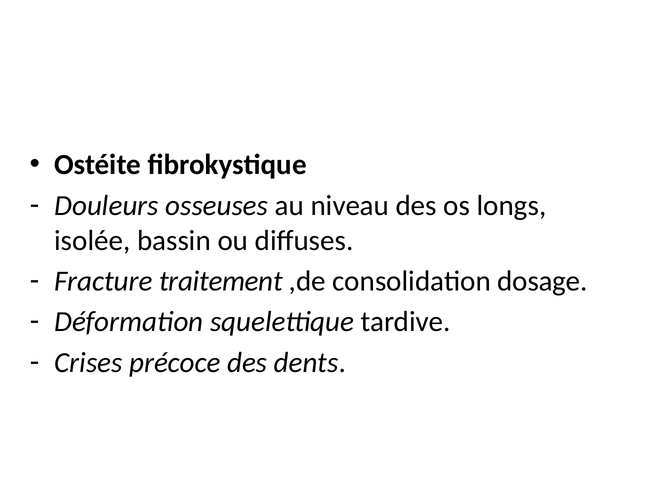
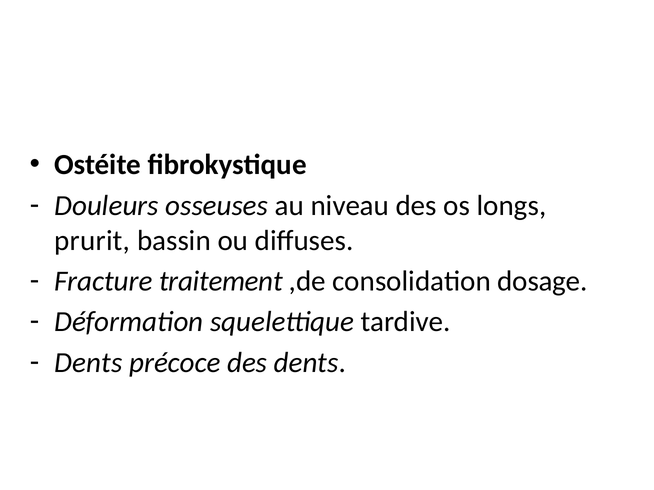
isolée: isolée -> prurit (92, 241)
Crises: Crises -> Dents (88, 363)
